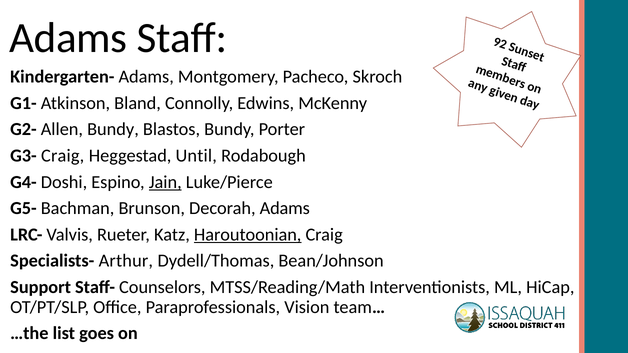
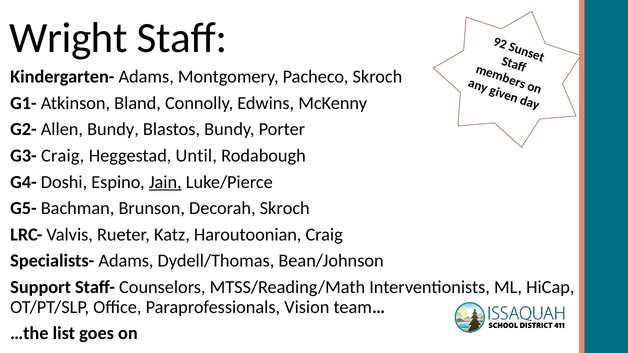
Adams: Adams -> Wright (68, 38)
Decorah Adams: Adams -> Skroch (285, 208)
Haroutoonian underline: present -> none (248, 235)
Specialists- Arthur: Arthur -> Adams (126, 261)
